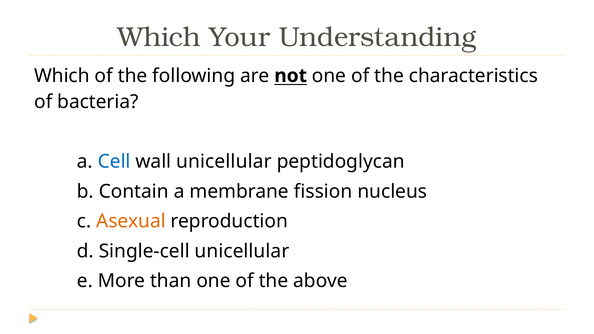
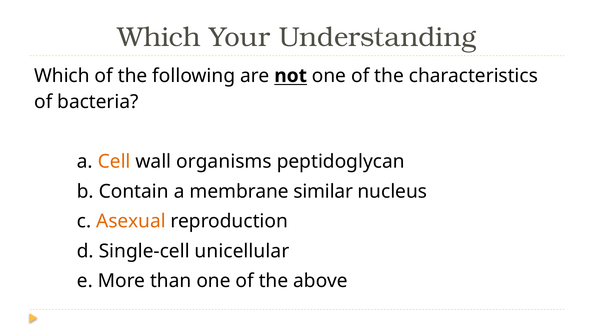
Cell colour: blue -> orange (114, 162)
wall unicellular: unicellular -> organisms (224, 162)
fission: fission -> similar (323, 191)
